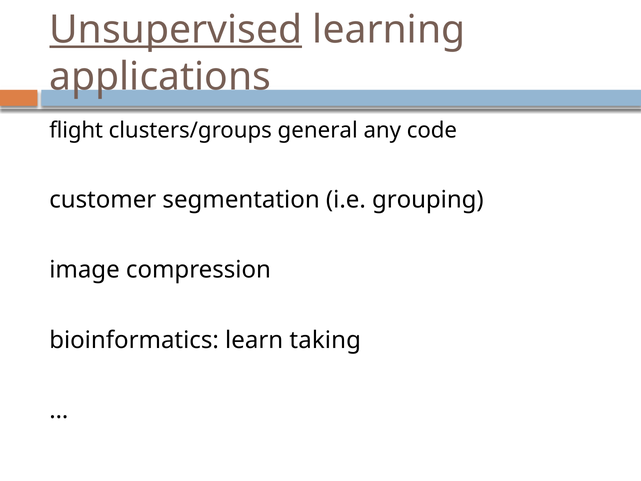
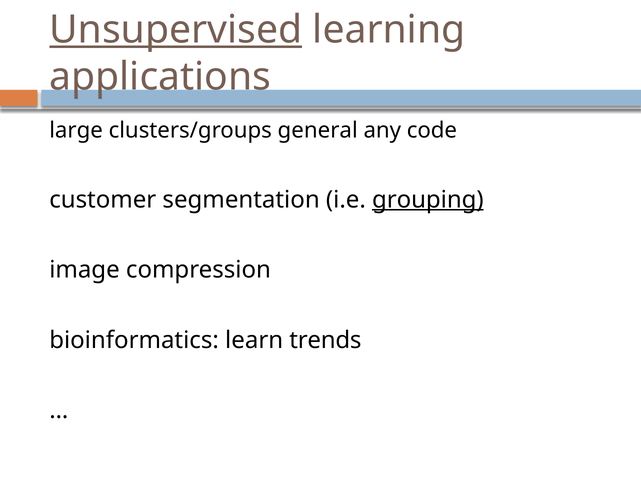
flight: flight -> large (76, 130)
grouping underline: none -> present (428, 199)
taking: taking -> trends (325, 340)
